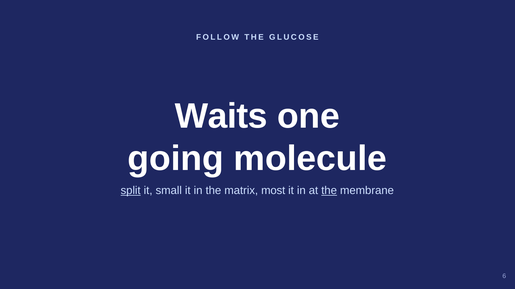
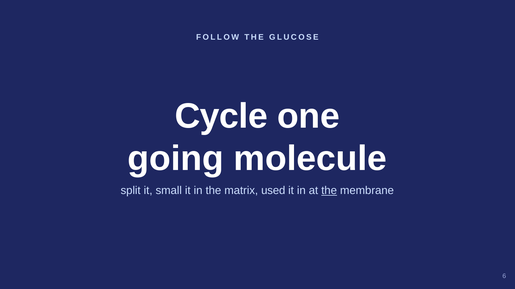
Waits: Waits -> Cycle (221, 116)
split underline: present -> none (131, 191)
most: most -> used (273, 191)
